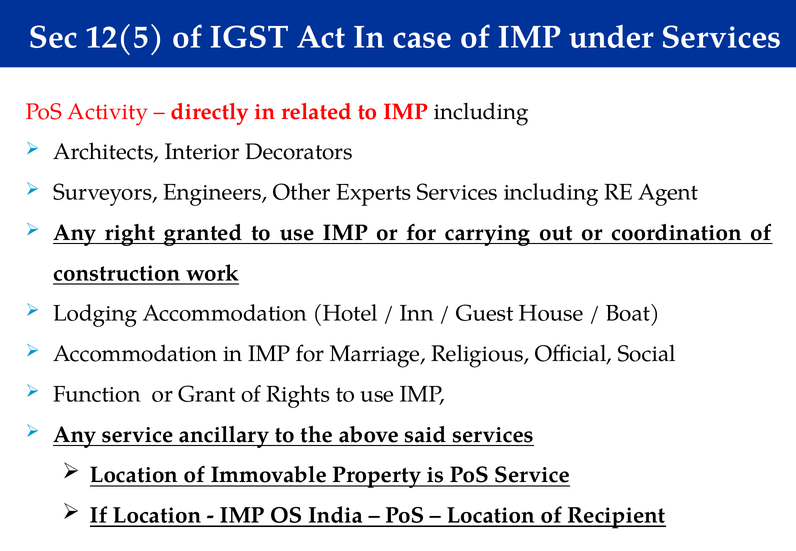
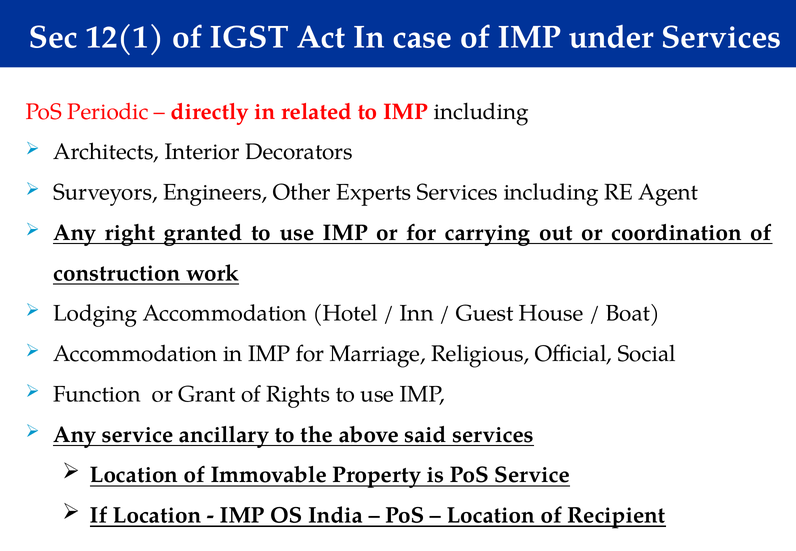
12(5: 12(5 -> 12(1 (125, 37)
Activity: Activity -> Periodic (108, 112)
